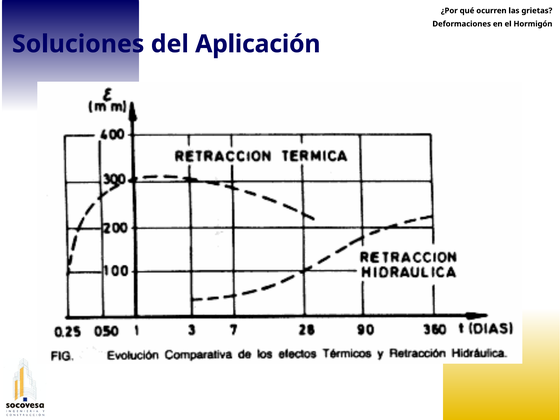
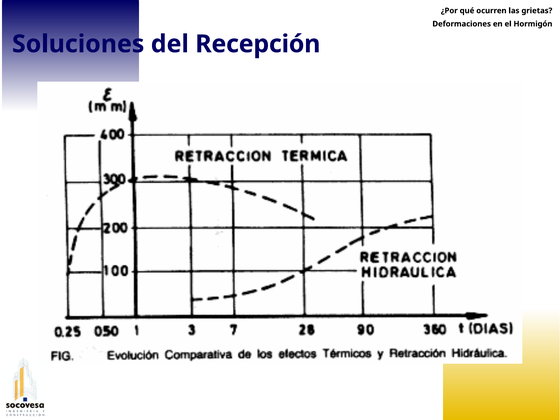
Aplicación: Aplicación -> Recepción (258, 44)
